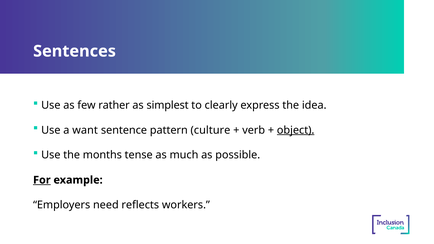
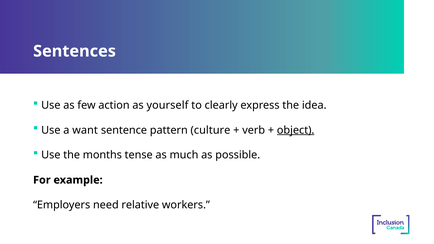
rather: rather -> action (114, 105)
simplest: simplest -> yourself (167, 105)
For underline: present -> none (42, 180)
reflects: reflects -> relative (140, 205)
